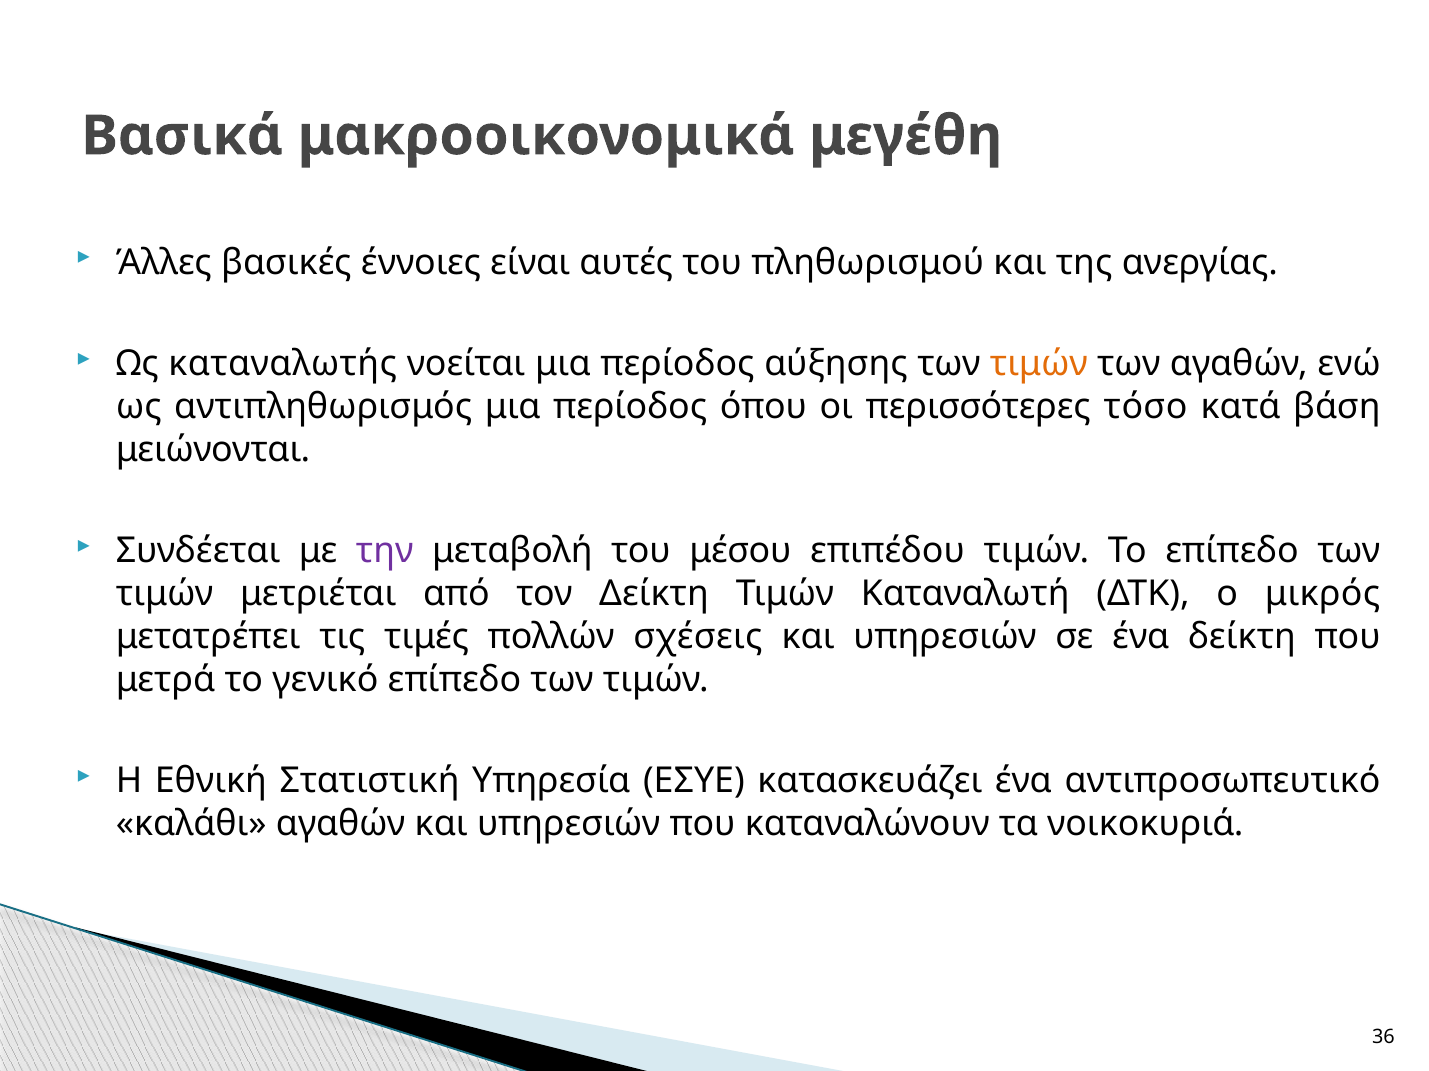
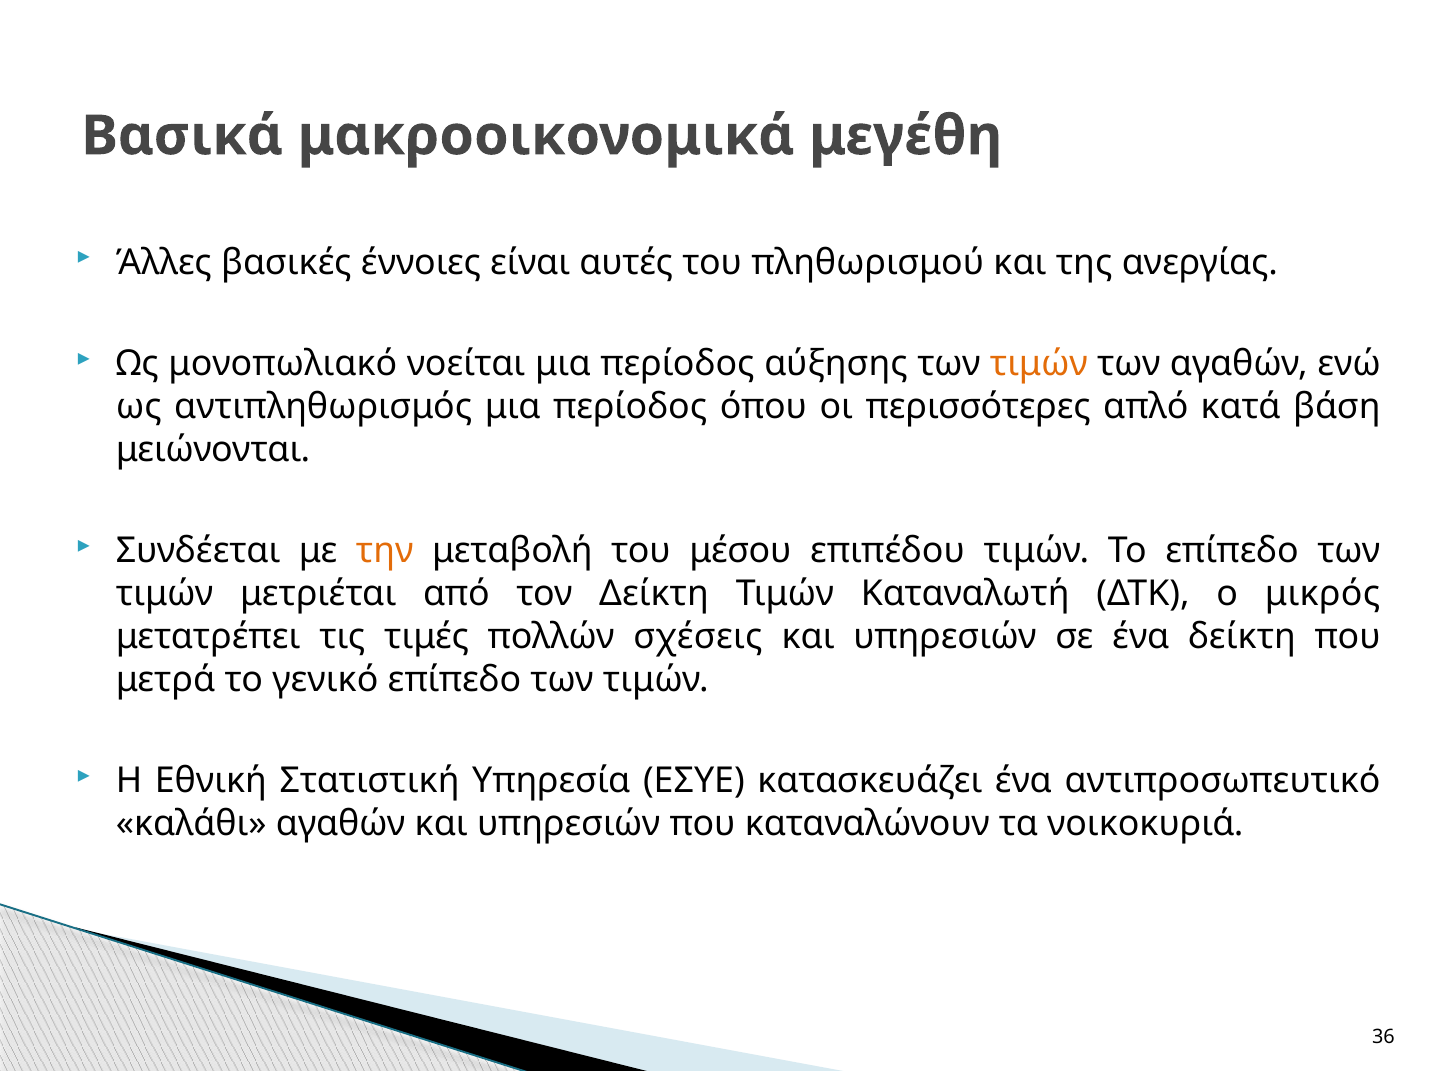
καταναλωτής: καταναλωτής -> μονοπωλιακό (283, 364)
τόσο: τόσο -> απλό (1146, 407)
την colour: purple -> orange (385, 551)
